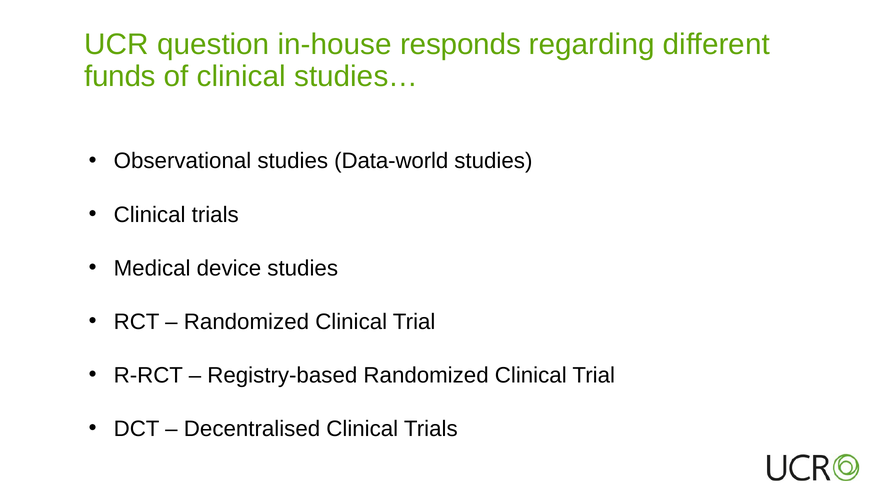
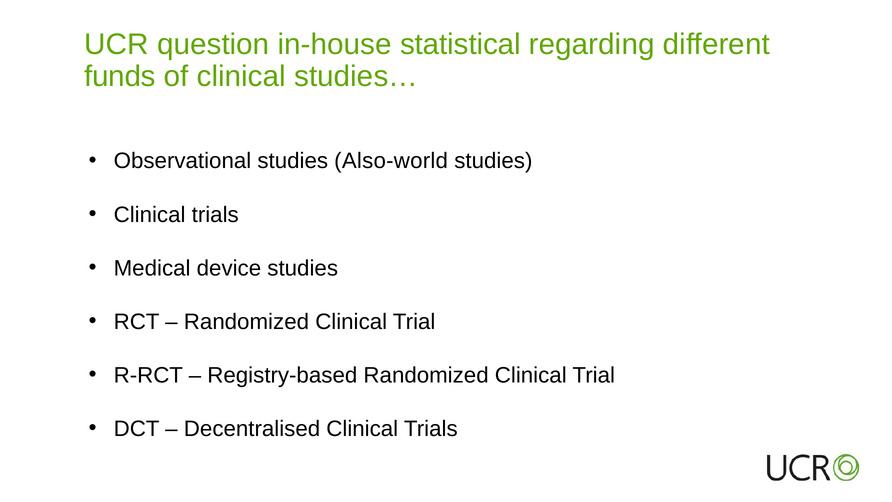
responds: responds -> statistical (460, 44)
Data-world: Data-world -> Also-world (391, 161)
